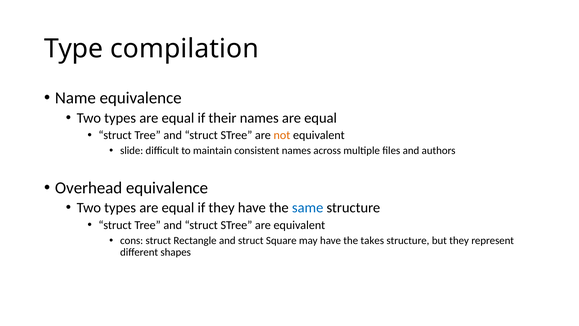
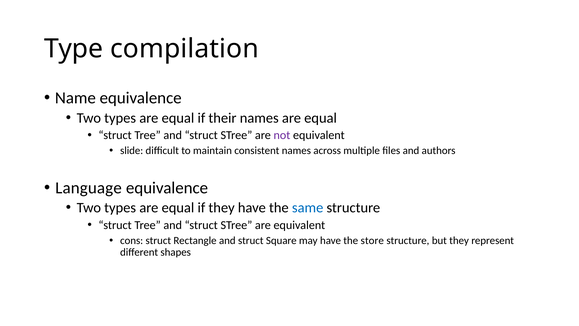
not colour: orange -> purple (282, 135)
Overhead: Overhead -> Language (89, 188)
takes: takes -> store (372, 240)
